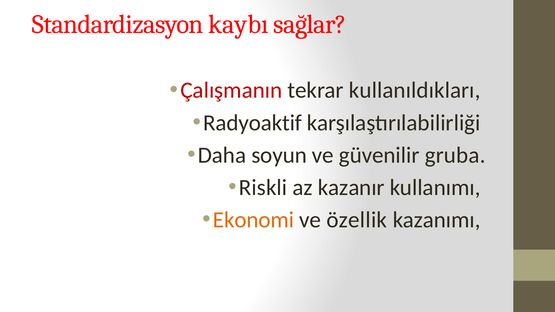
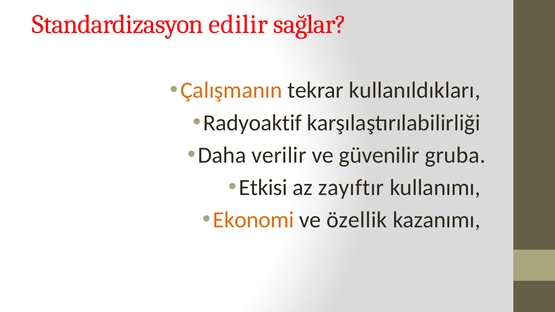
kaybı: kaybı -> edilir (238, 24)
Çalışmanın colour: red -> orange (231, 90)
soyun: soyun -> verilir (279, 155)
Riskli: Riskli -> Etkisi (263, 188)
kazanır: kazanır -> zayıftır (351, 188)
